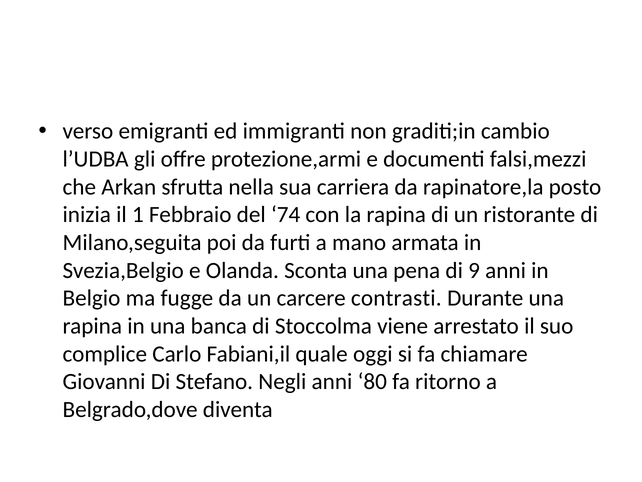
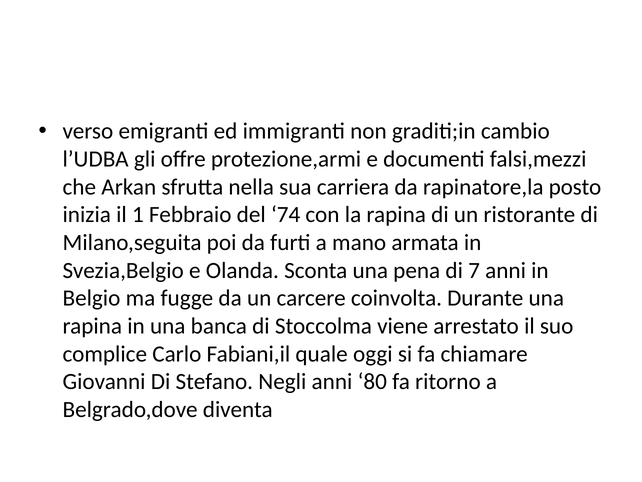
9: 9 -> 7 (474, 270)
contrasti: contrasti -> coinvolta (396, 298)
